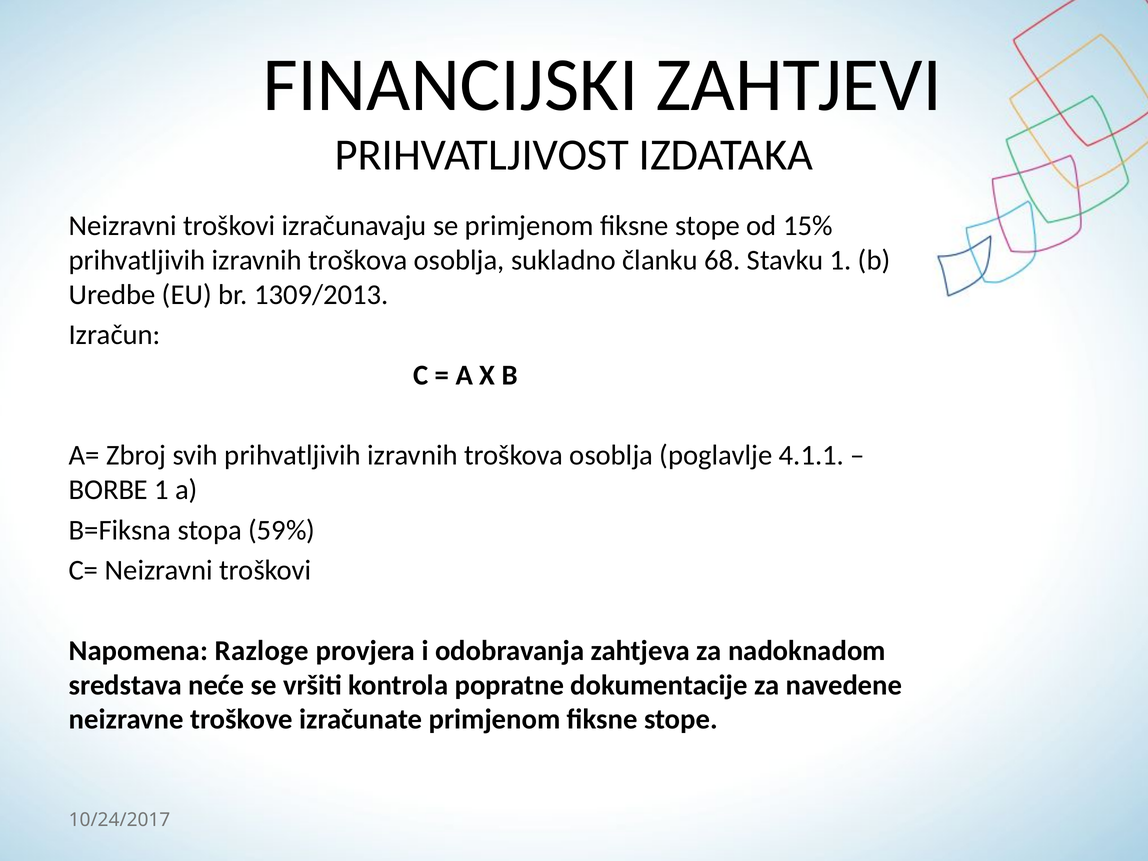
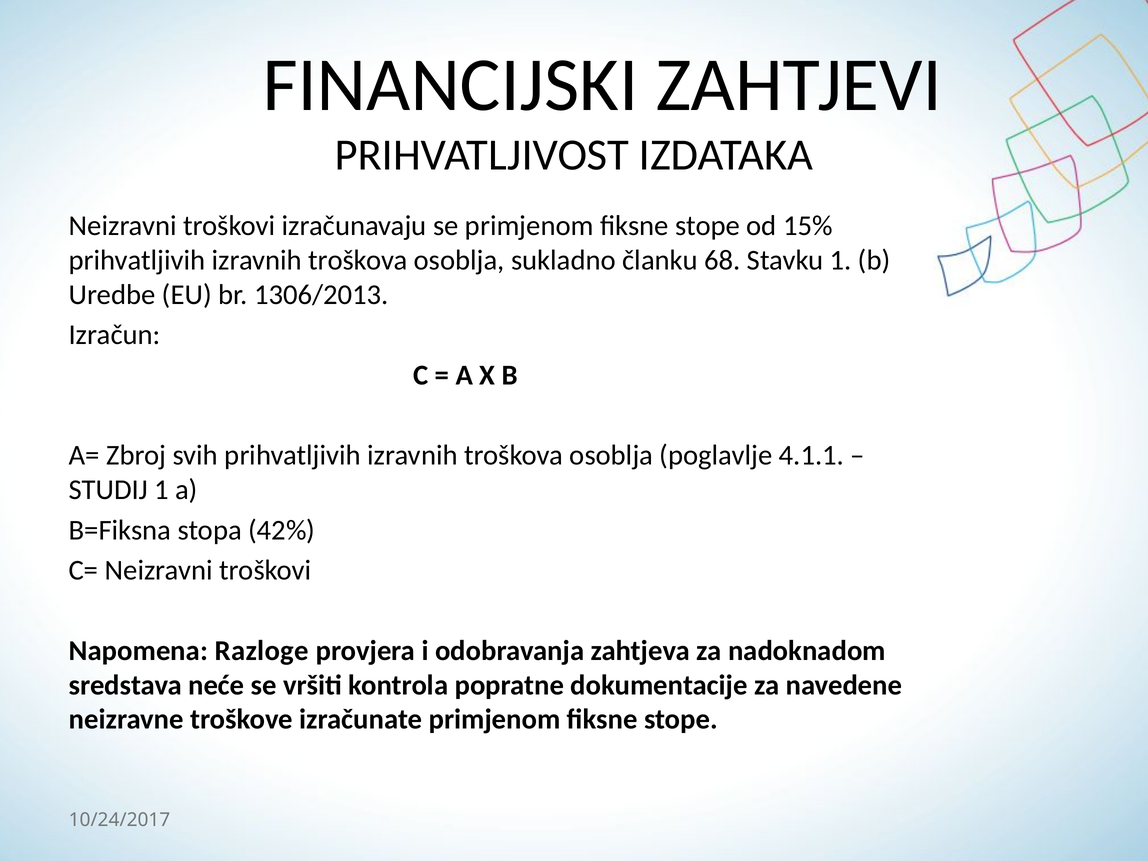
1309/2013: 1309/2013 -> 1306/2013 (321, 295)
BORBE: BORBE -> STUDIJ (108, 490)
59%: 59% -> 42% (282, 530)
